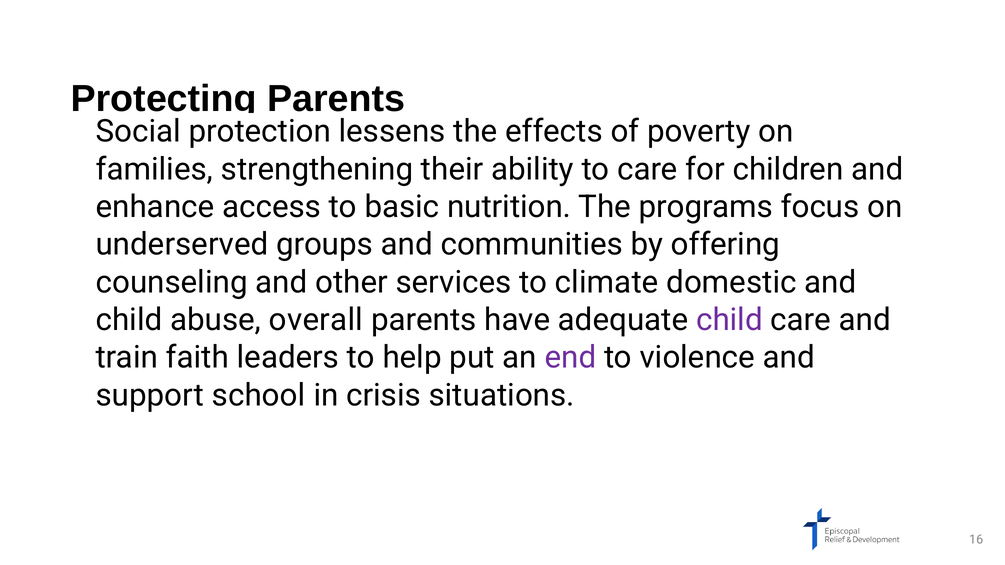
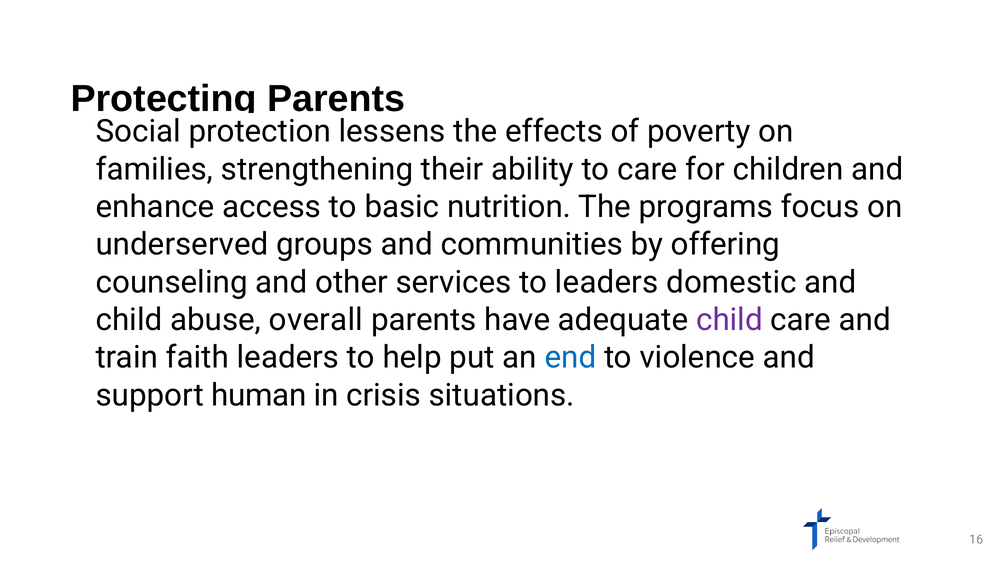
to climate: climate -> leaders (607, 282)
end colour: purple -> blue (570, 358)
school: school -> human (259, 395)
